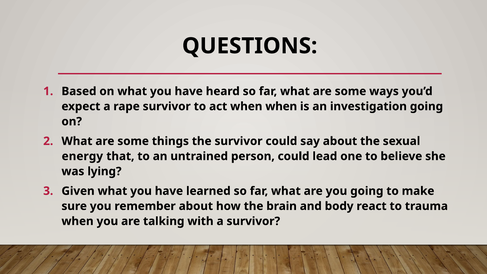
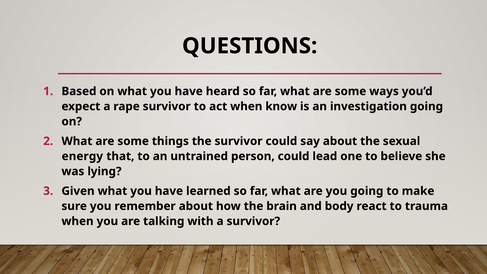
when when: when -> know (281, 106)
